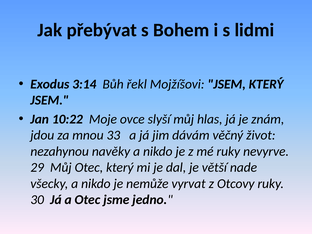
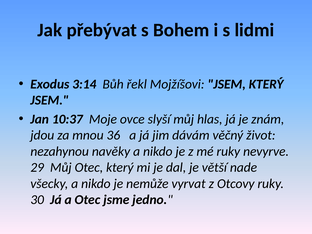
10:22: 10:22 -> 10:37 (67, 119)
33: 33 -> 36 (113, 135)
